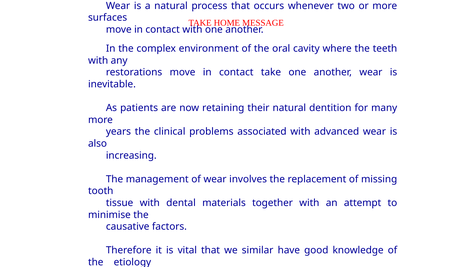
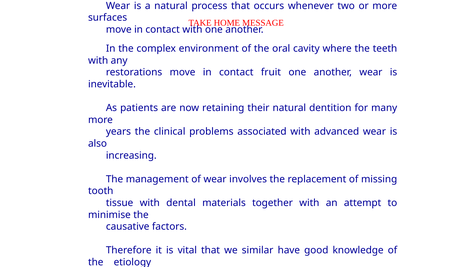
contact take: take -> fruit (271, 72)
